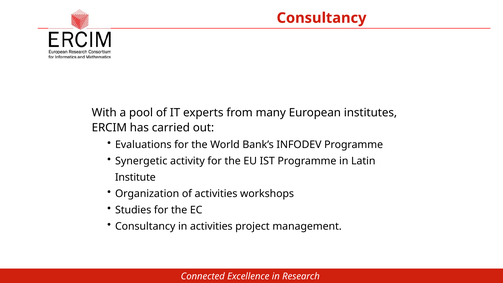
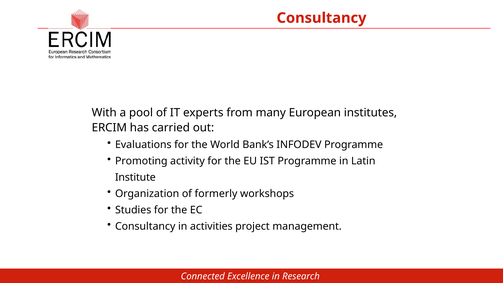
Synergetic: Synergetic -> Promoting (141, 161)
of activities: activities -> formerly (216, 194)
